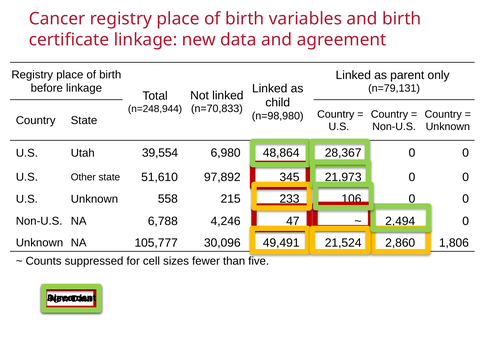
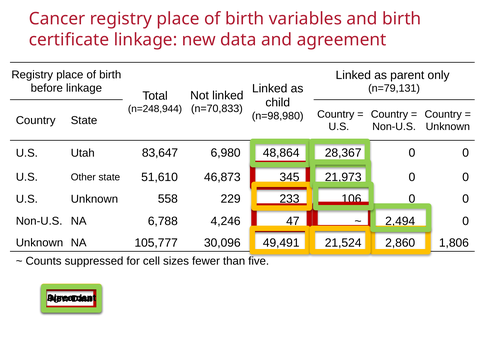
39,554: 39,554 -> 83,647 (160, 153)
97,892: 97,892 -> 46,873 (222, 177)
215: 215 -> 229 (231, 199)
